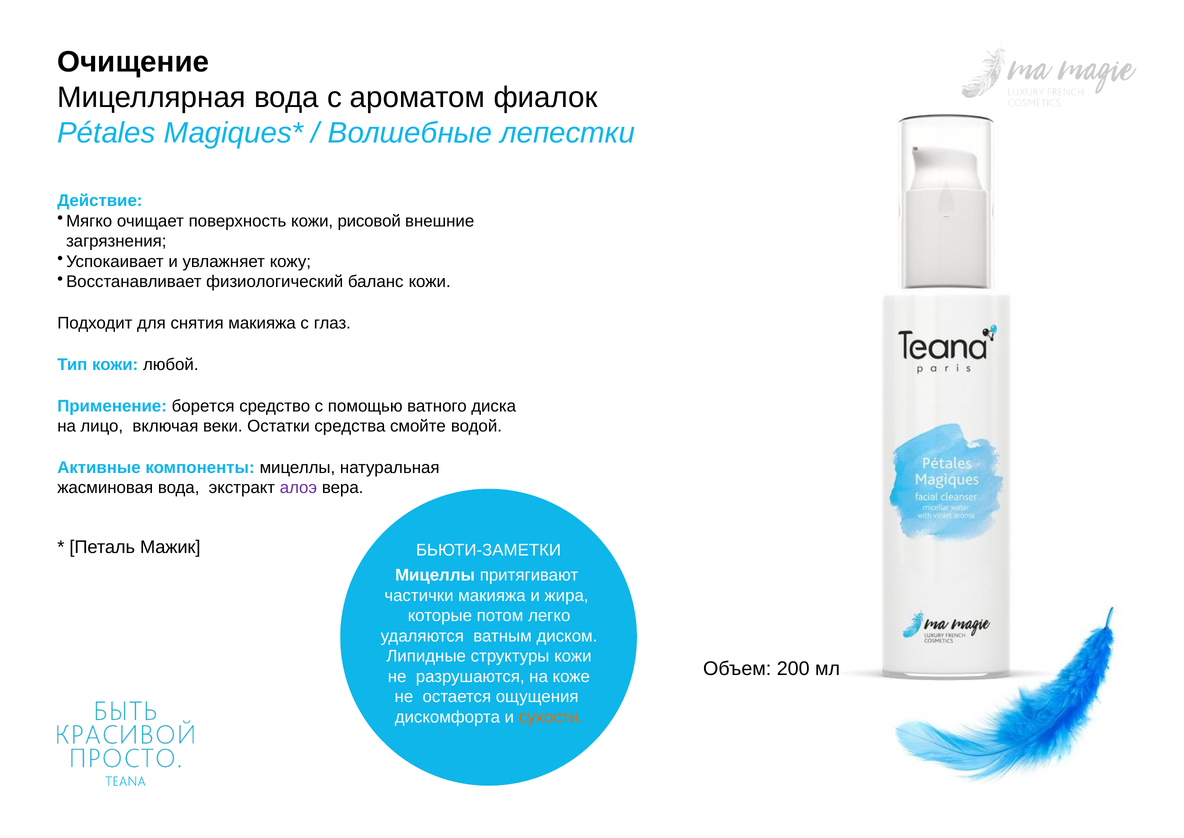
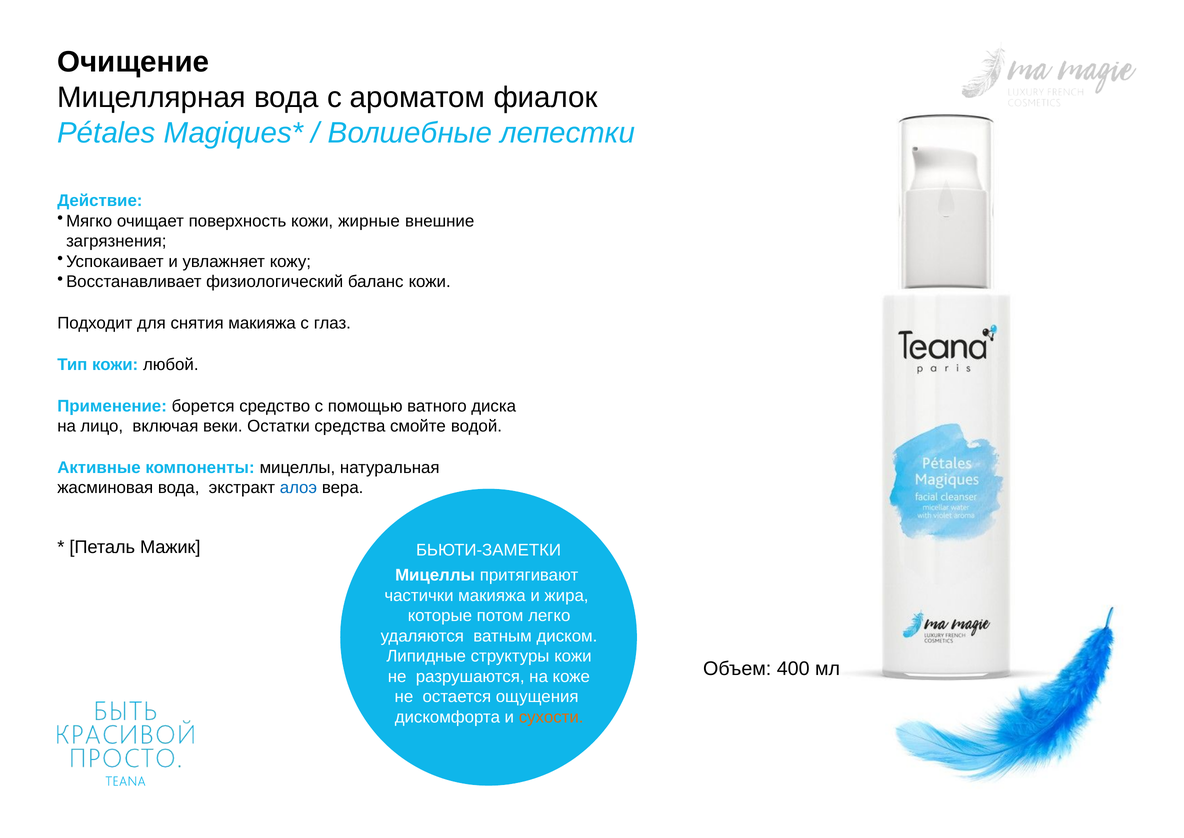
рисовой: рисовой -> жирные (369, 221)
алоэ colour: purple -> blue (298, 488)
200: 200 -> 400 (793, 668)
